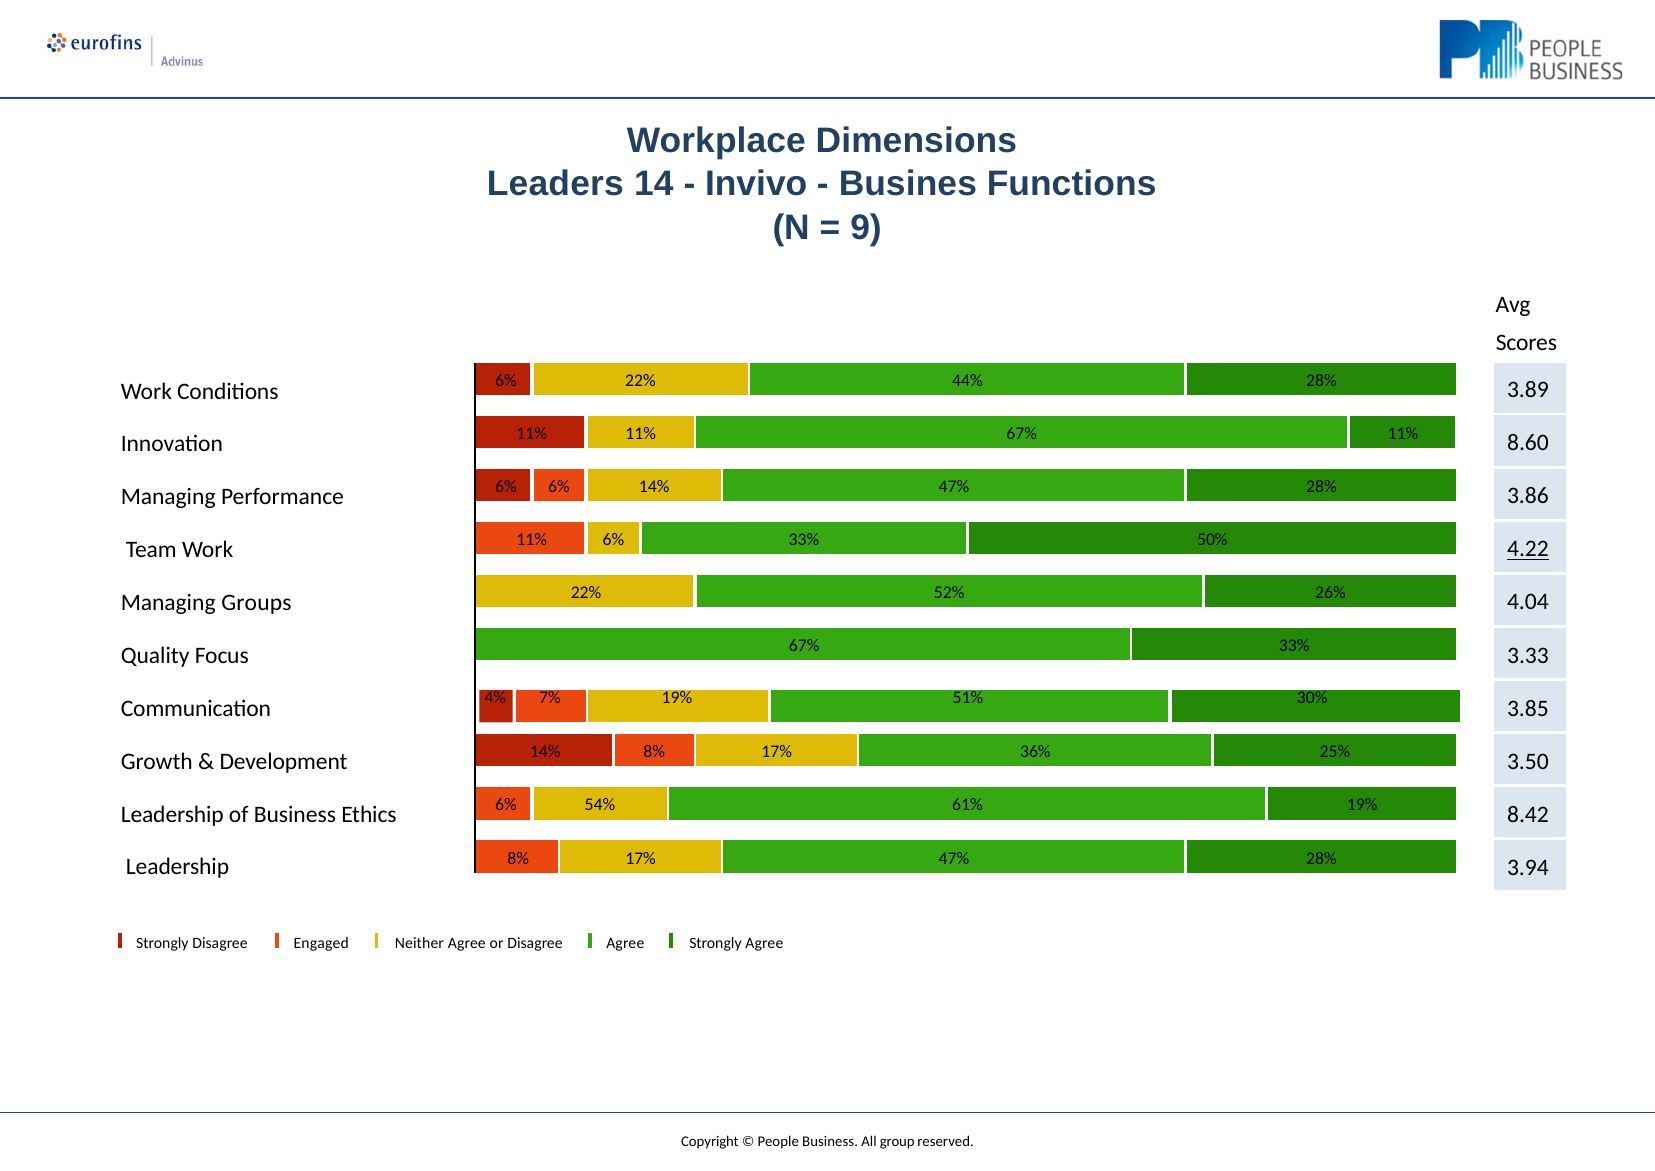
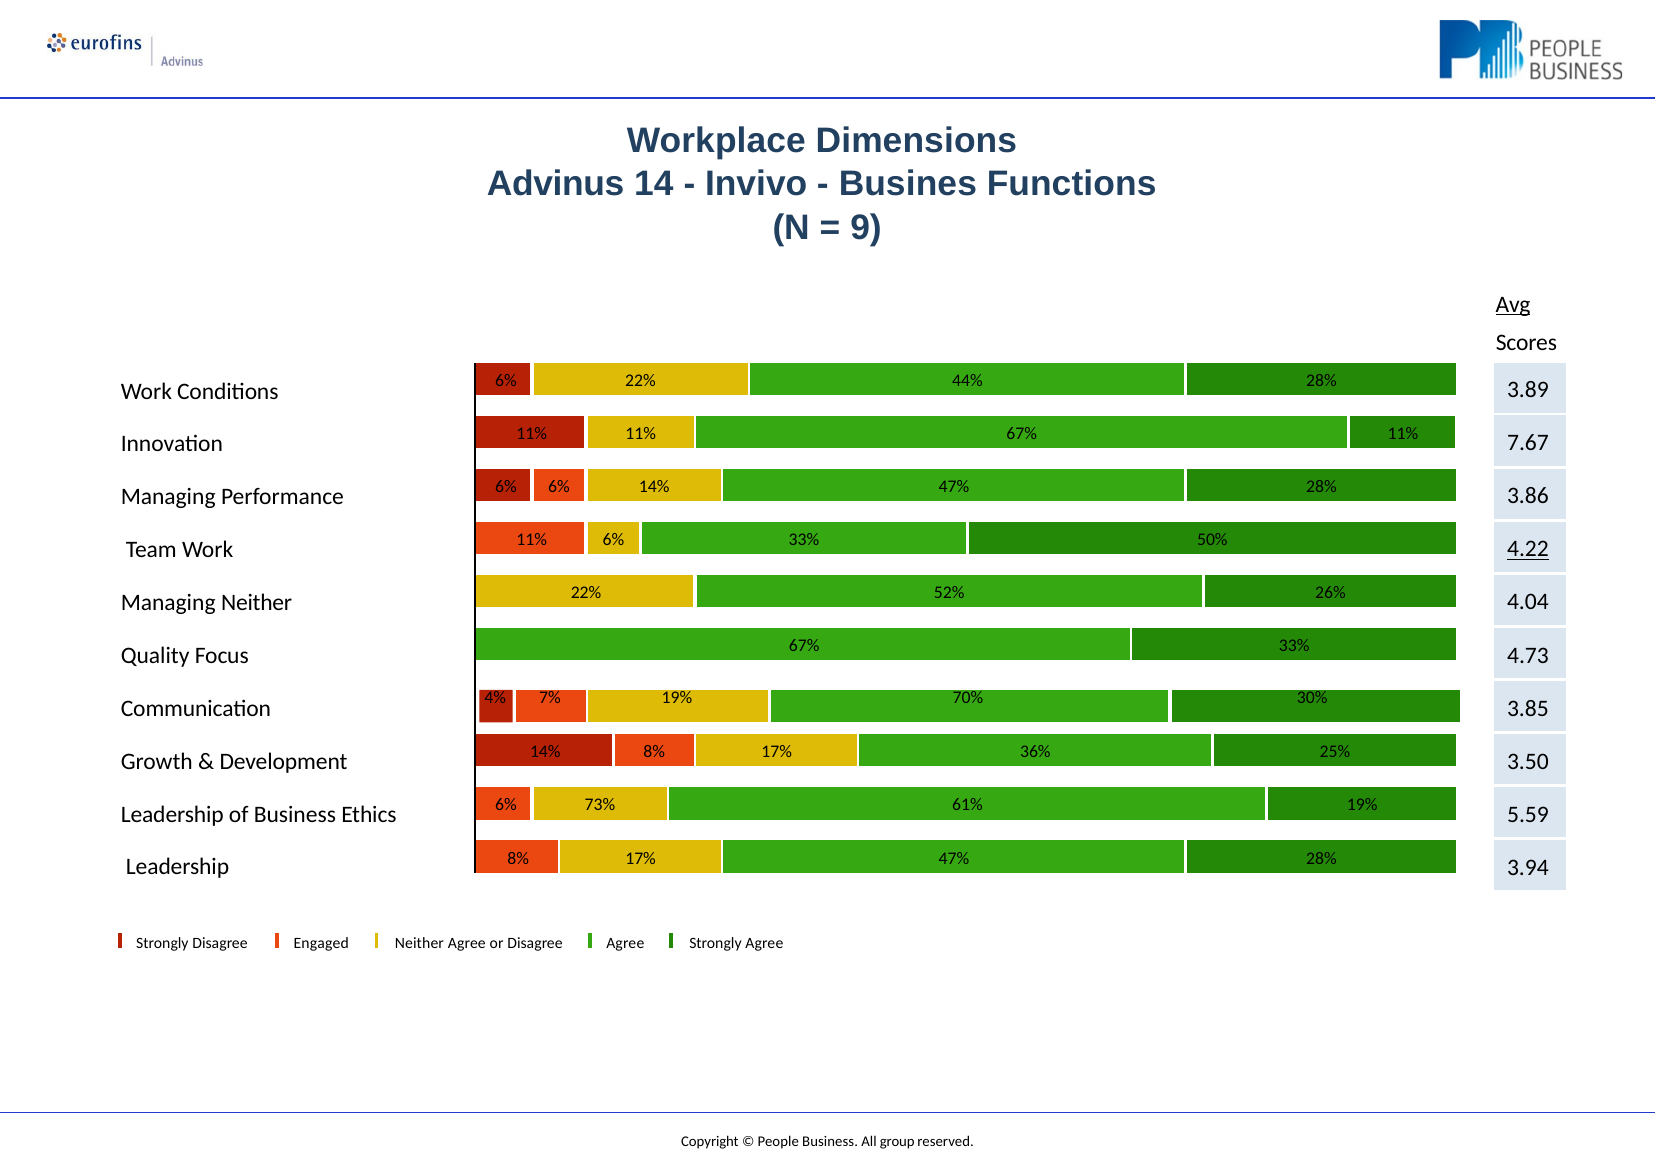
Leaders: Leaders -> Advinus (556, 184)
Avg underline: none -> present (1513, 304)
8.60: 8.60 -> 7.67 (1528, 443)
Managing Groups: Groups -> Neither (257, 602)
3.33: 3.33 -> 4.73 (1528, 655)
51%: 51% -> 70% (968, 698)
54%: 54% -> 73% (600, 805)
8.42: 8.42 -> 5.59 (1528, 814)
